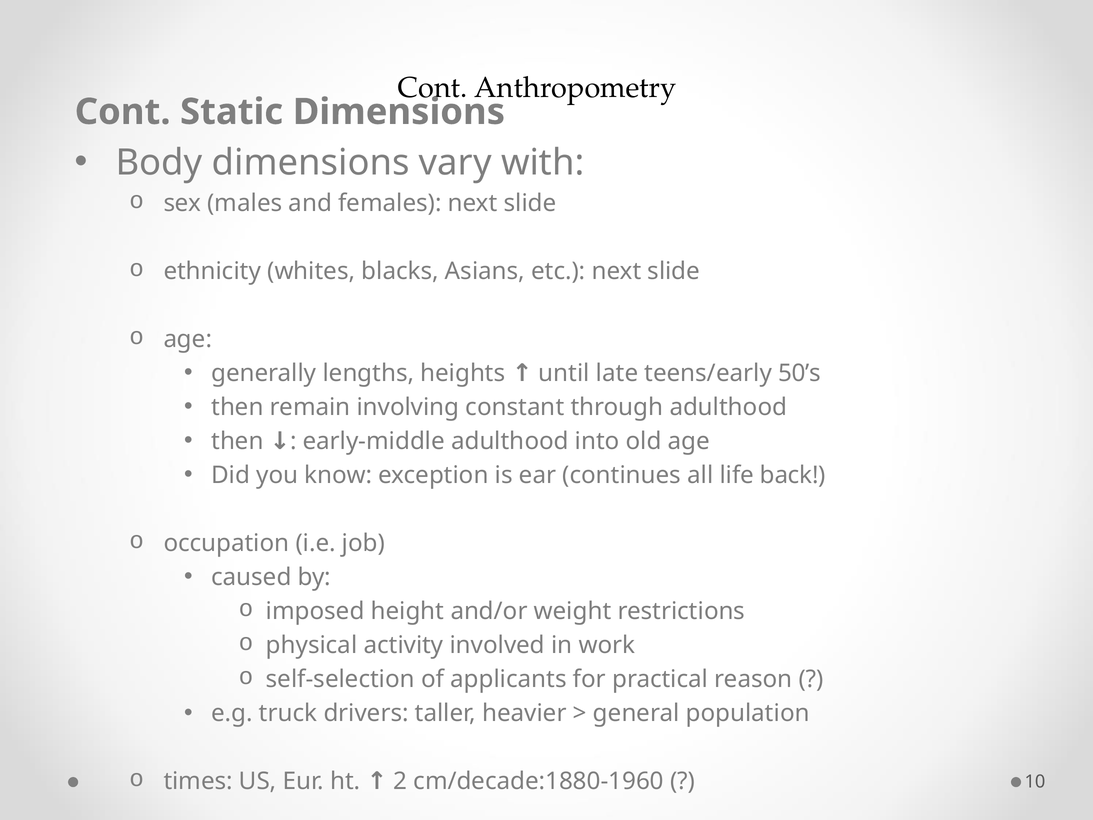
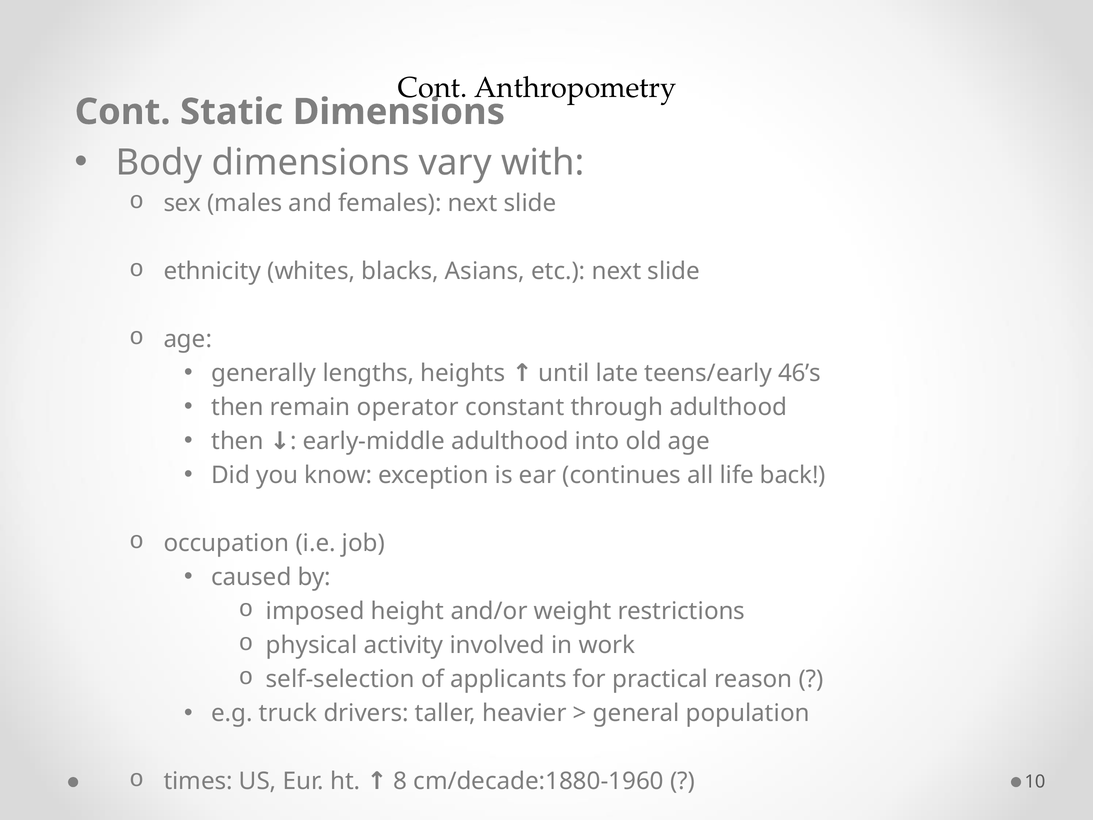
50’s: 50’s -> 46’s (800, 373)
involving: involving -> operator (408, 407)
2: 2 -> 8 (400, 781)
